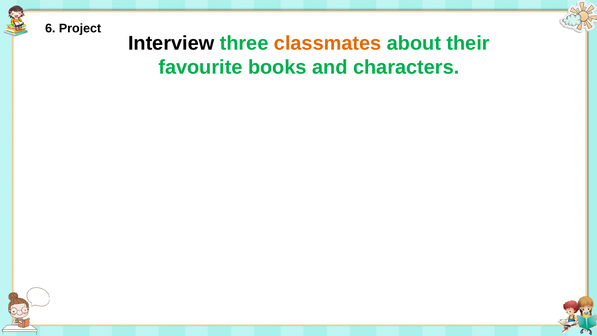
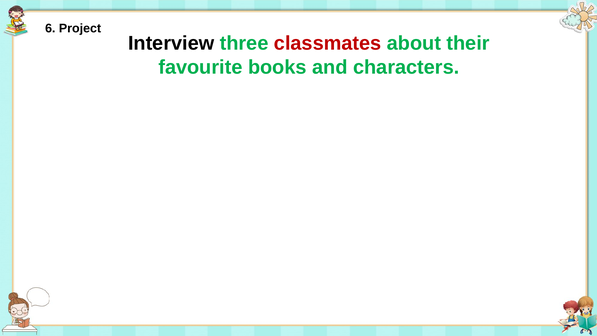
classmates colour: orange -> red (328, 43)
